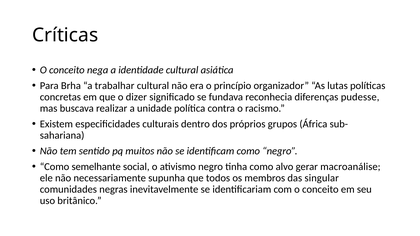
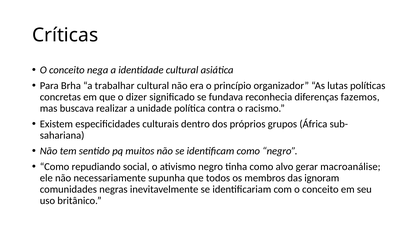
pudesse: pudesse -> fazemos (360, 97)
semelhante: semelhante -> repudiando (96, 167)
singular: singular -> ignoram (322, 178)
